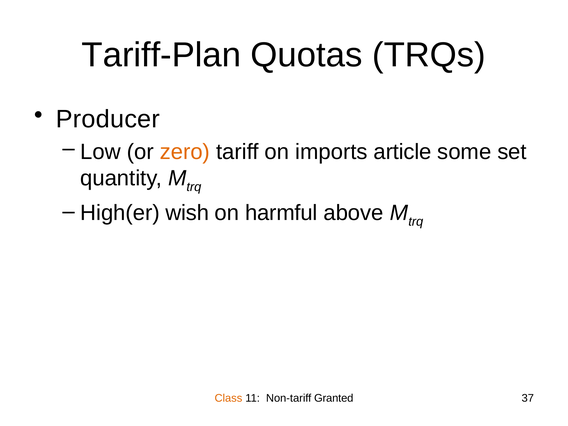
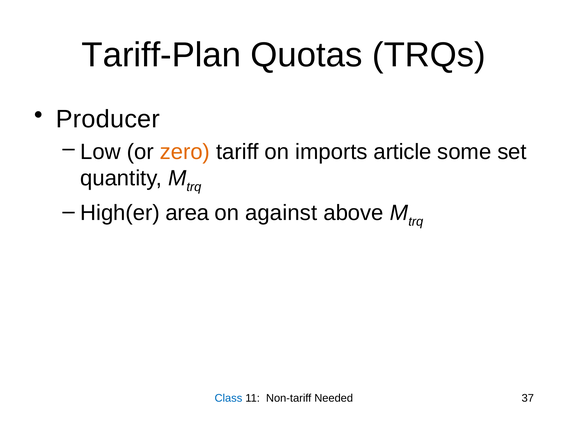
wish: wish -> area (187, 213)
harmful: harmful -> against (281, 213)
Class colour: orange -> blue (228, 398)
Granted: Granted -> Needed (334, 398)
